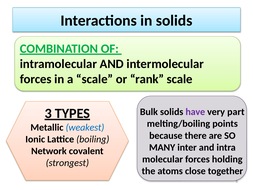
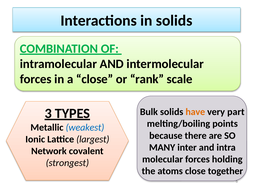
a scale: scale -> close (95, 79)
have colour: purple -> orange (195, 112)
boiling: boiling -> largest (93, 139)
